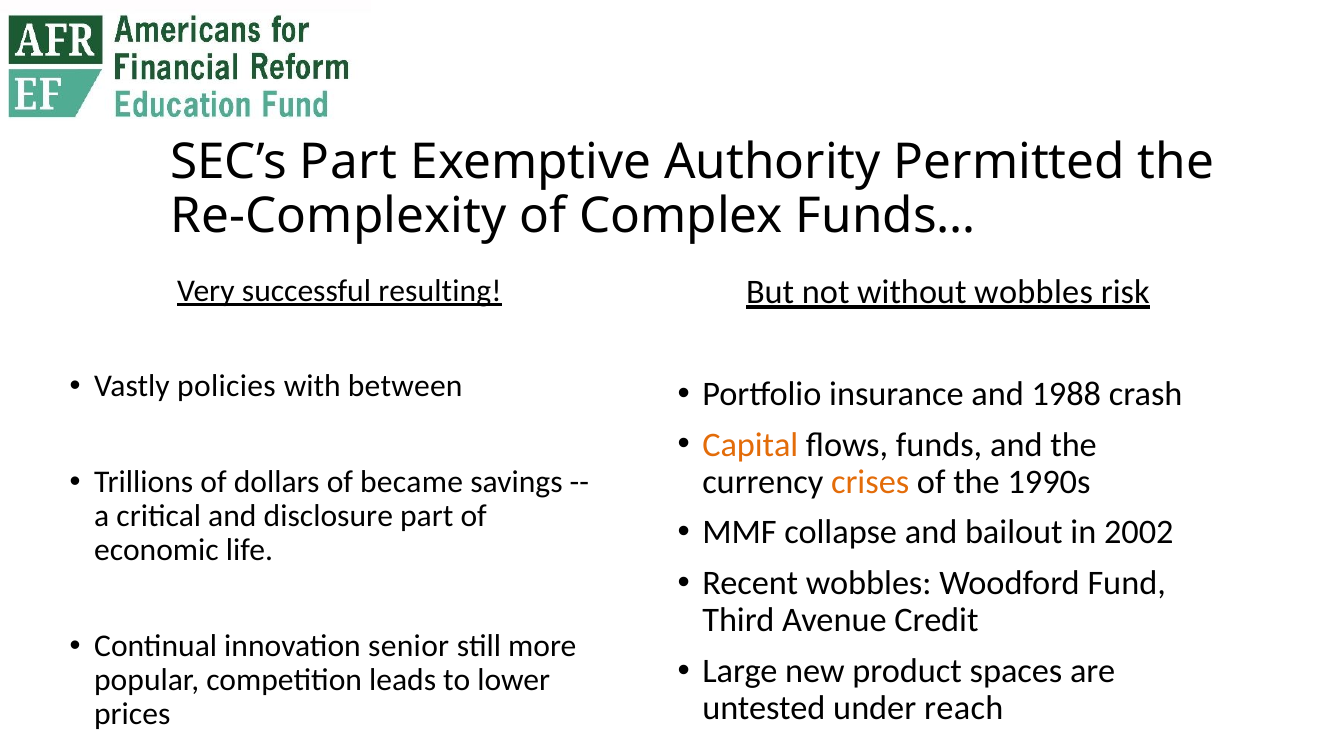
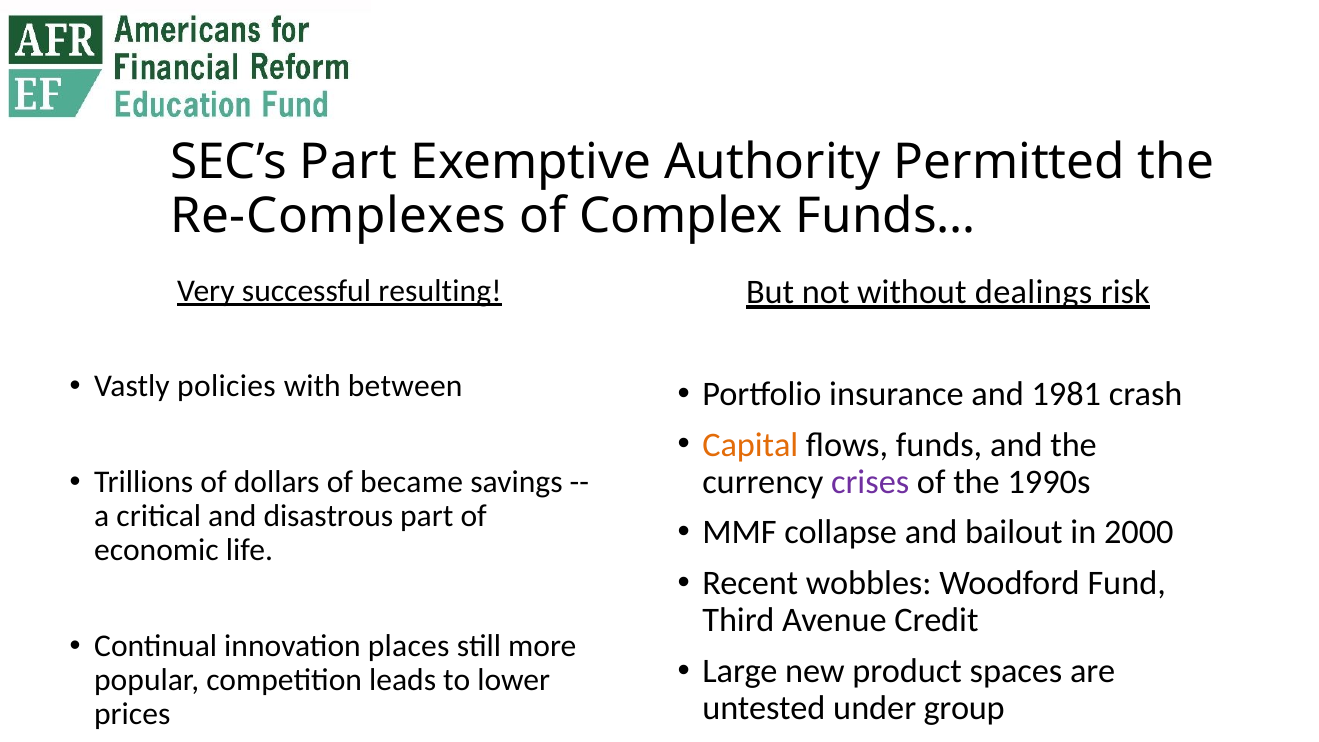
Re-Complexity: Re-Complexity -> Re-Complexes (338, 216)
without wobbles: wobbles -> dealings (1034, 292)
1988: 1988 -> 1981 (1066, 394)
crises colour: orange -> purple (870, 482)
disclosure: disclosure -> disastrous (328, 516)
2002: 2002 -> 2000 (1139, 533)
senior: senior -> places (409, 646)
reach: reach -> group (964, 708)
